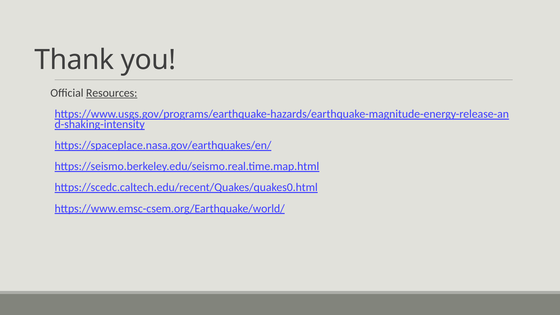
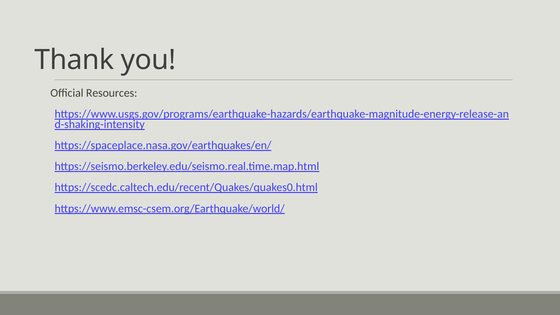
Resources underline: present -> none (112, 93)
